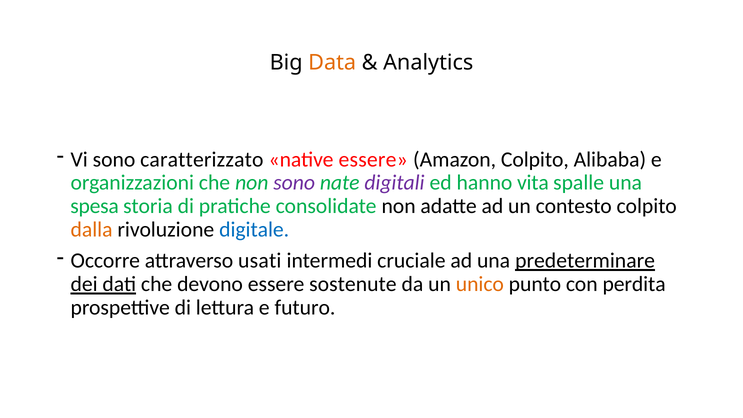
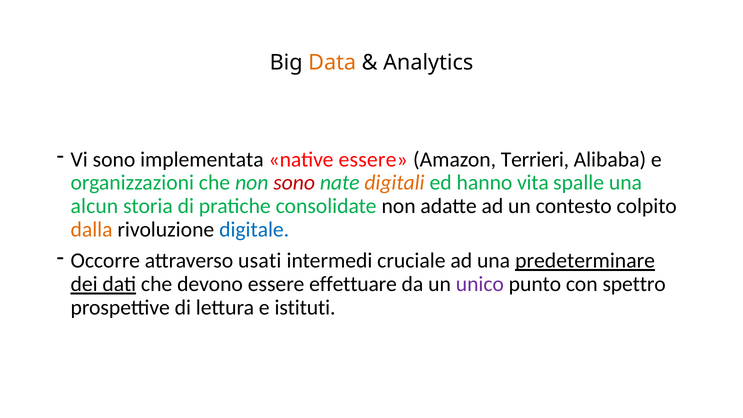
caratterizzato: caratterizzato -> implementata (202, 159)
Amazon Colpito: Colpito -> Terrieri (535, 159)
sono colour: purple -> red (294, 183)
digitali colour: purple -> orange (394, 183)
spesa: spesa -> alcun (94, 206)
sostenute: sostenute -> effettuare (353, 284)
unico colour: orange -> purple (480, 284)
perdita: perdita -> spettro (634, 284)
futuro: futuro -> istituti (305, 308)
